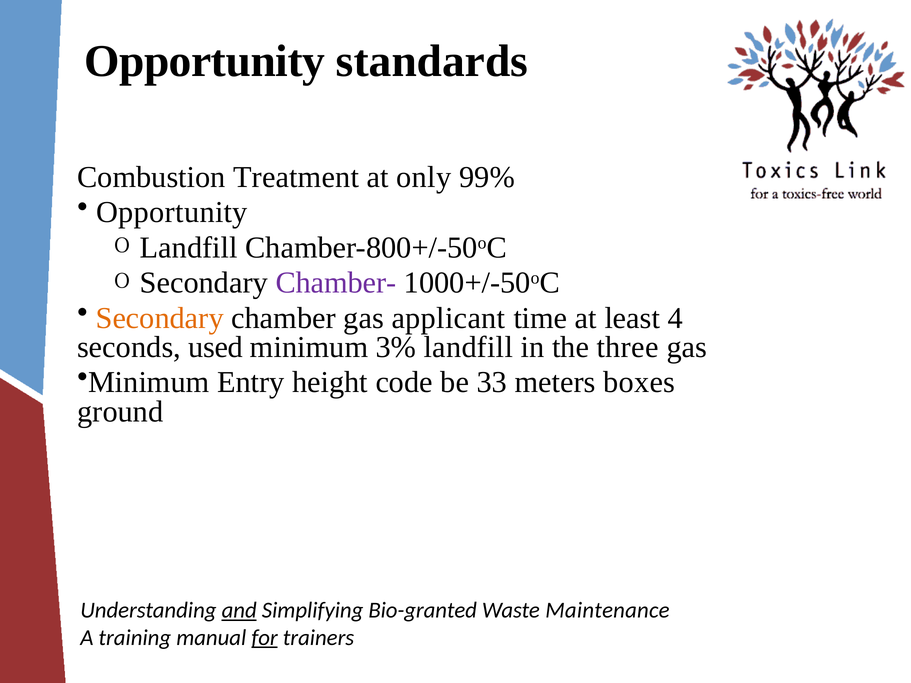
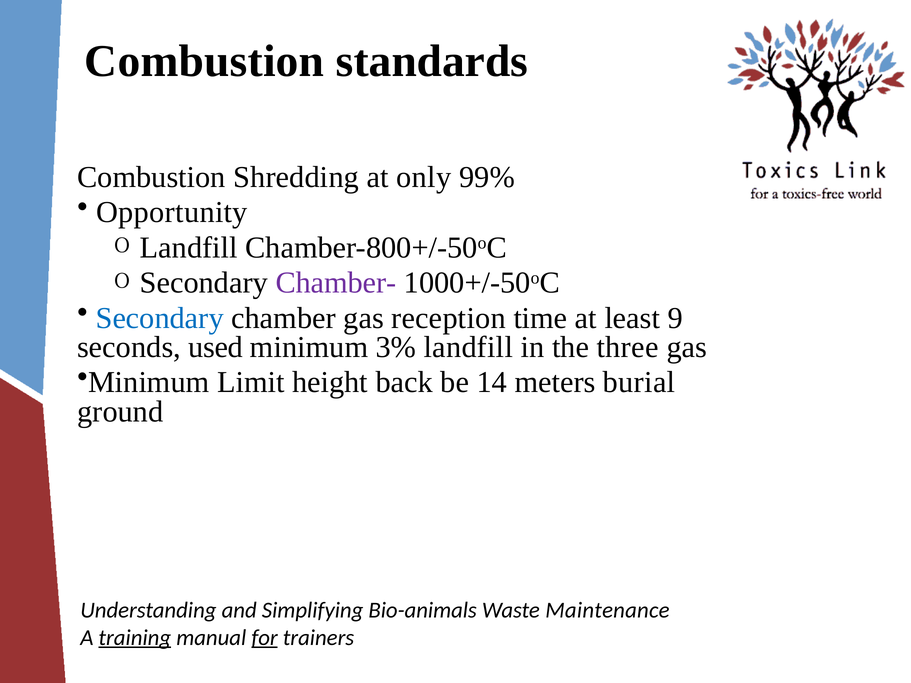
Opportunity: Opportunity -> Combustion (204, 61)
Treatment: Treatment -> Shredding (296, 177)
Secondary colour: orange -> blue (160, 318)
applicant: applicant -> reception (449, 318)
4: 4 -> 9 (675, 318)
Entry: Entry -> Limit (251, 383)
code: code -> back (404, 383)
33: 33 -> 14 (492, 383)
boxes: boxes -> burial (639, 383)
and underline: present -> none (239, 611)
Bio-granted: Bio-granted -> Bio-animals (423, 611)
training underline: none -> present (135, 638)
